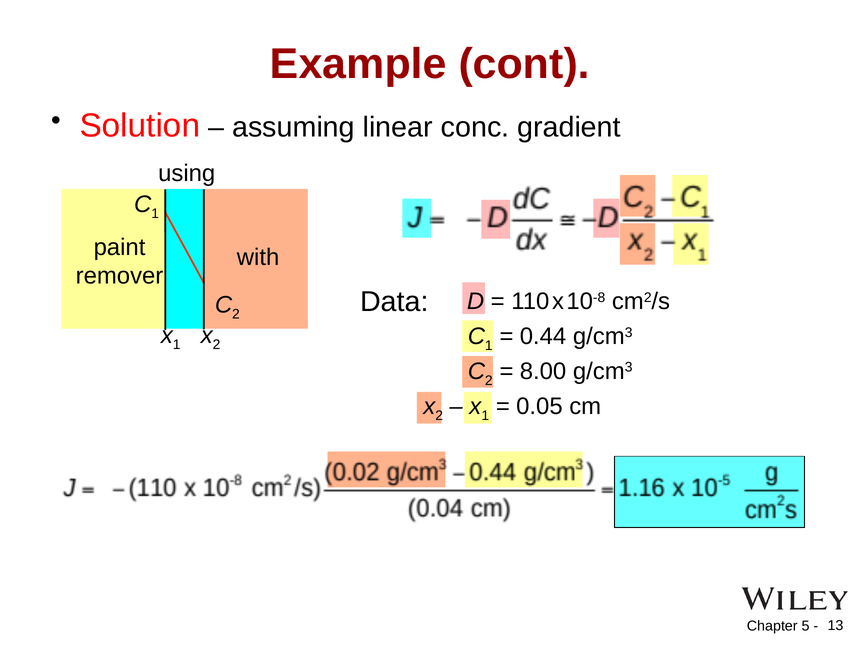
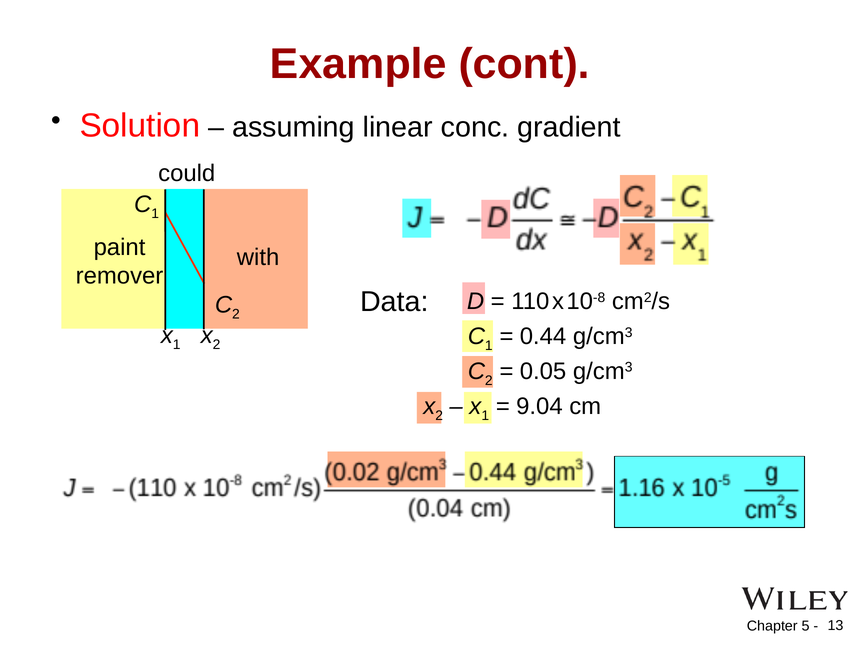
using: using -> could (187, 174)
8.00: 8.00 -> 0.05 (543, 371)
0.05: 0.05 -> 9.04 (539, 406)
